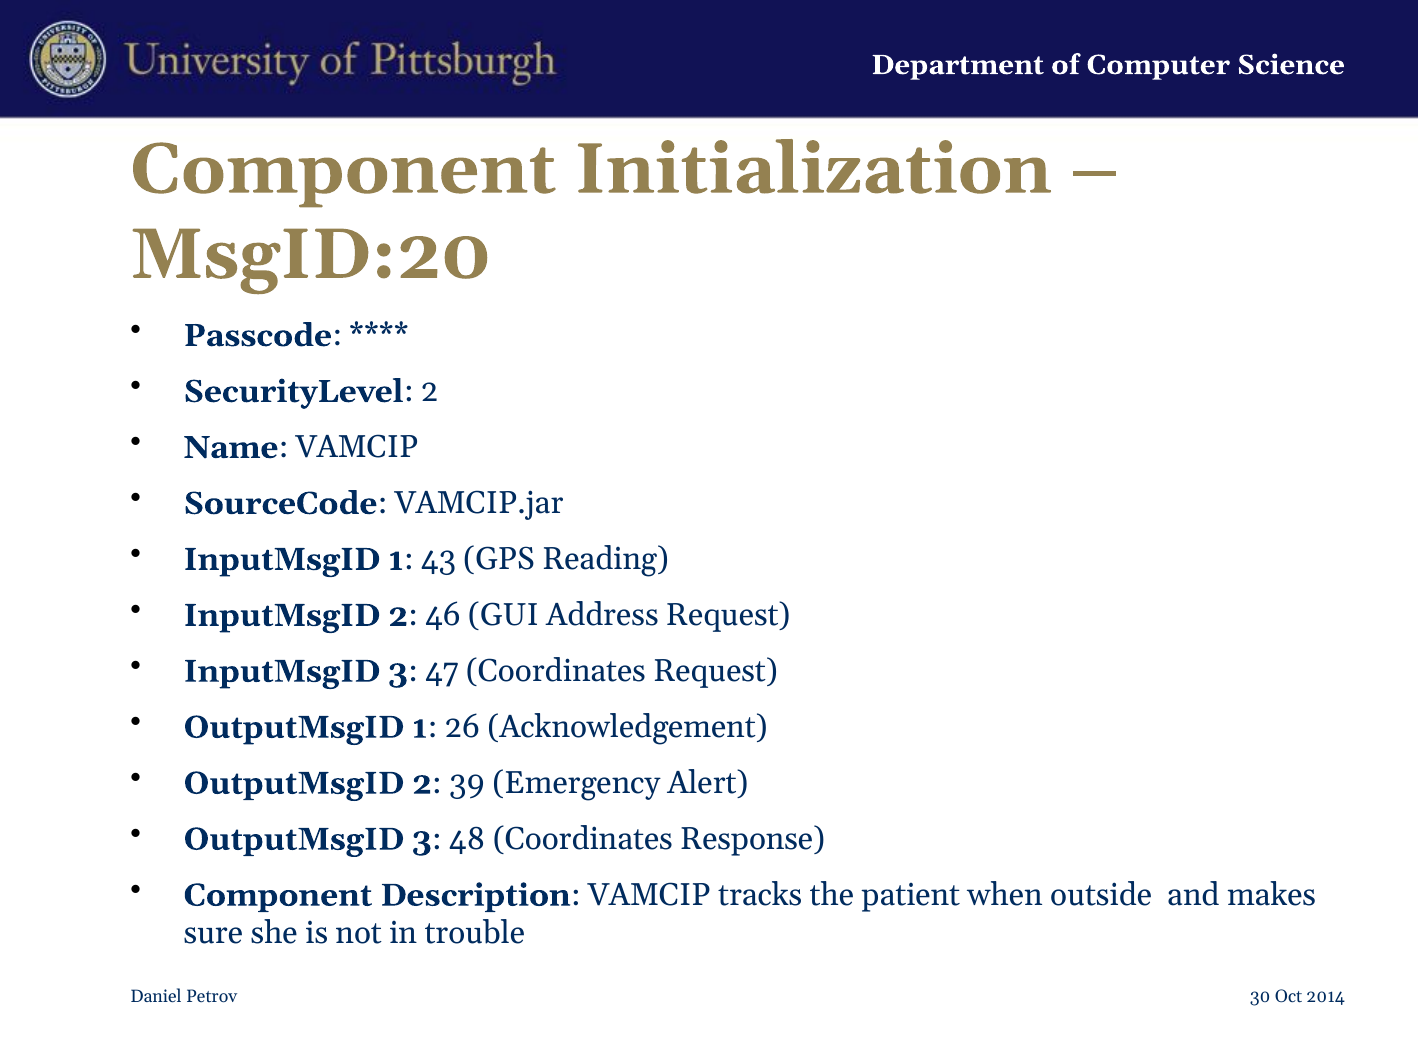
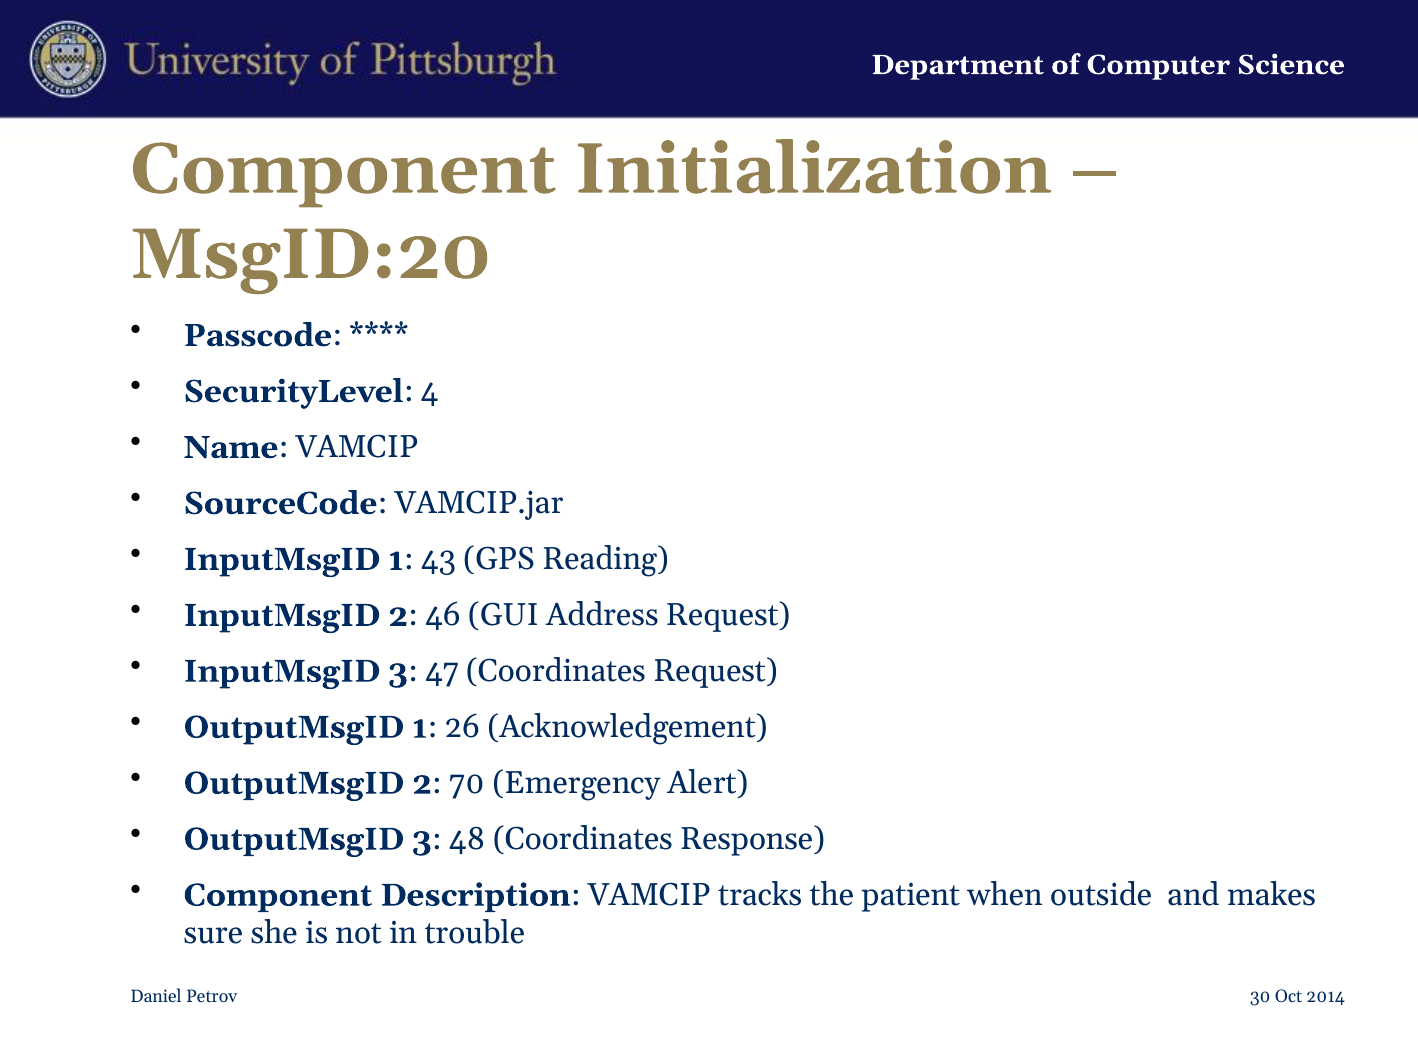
SecurityLevel 2: 2 -> 4 (430, 391)
39: 39 -> 70 (467, 783)
